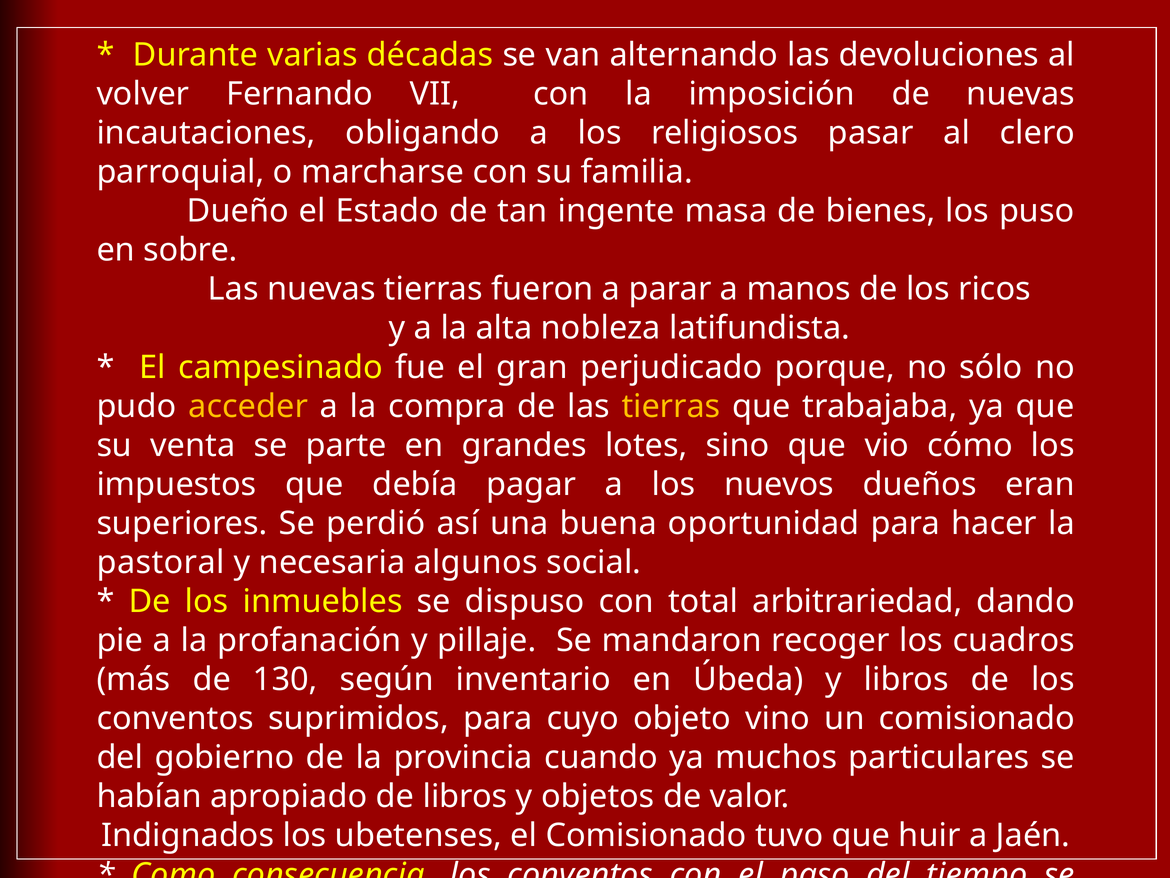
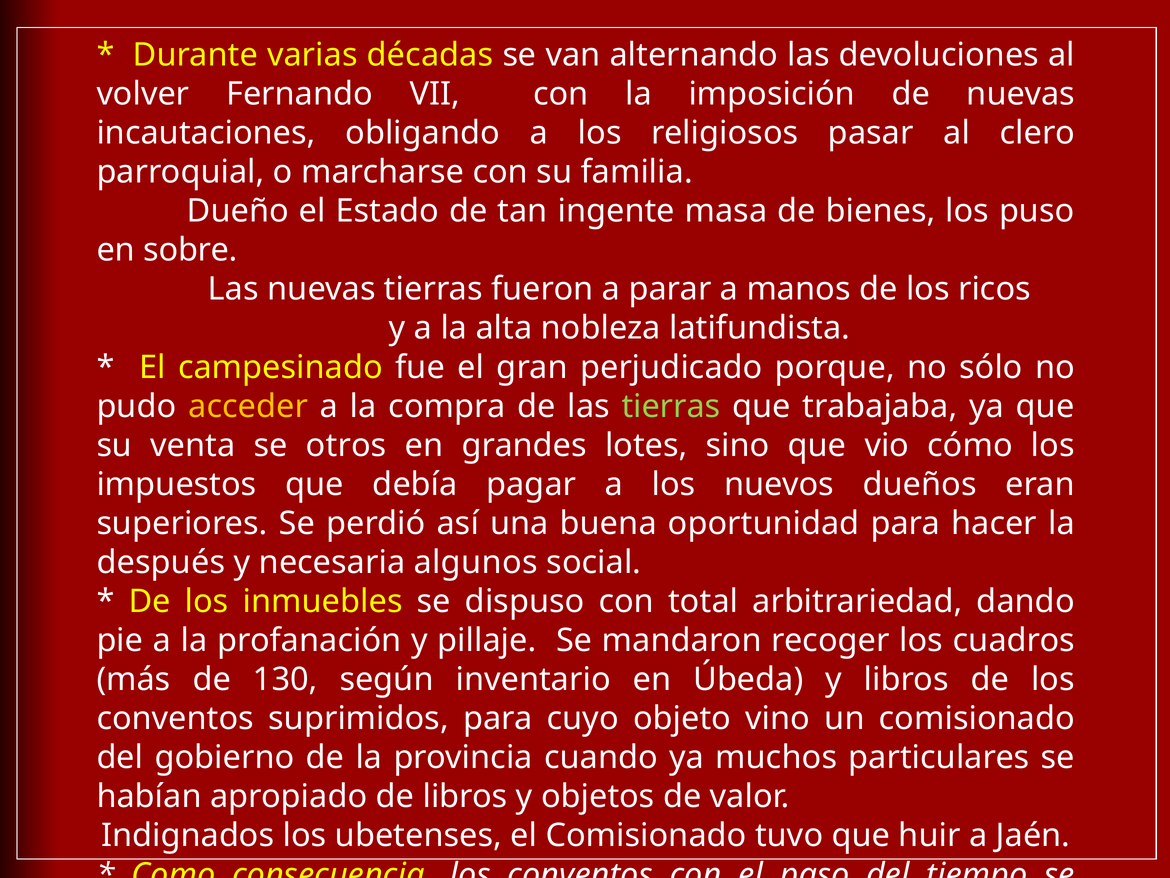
tierras colour: yellow -> light green (671, 406)
parte: parte -> otros (346, 445)
pastoral: pastoral -> después (161, 562)
